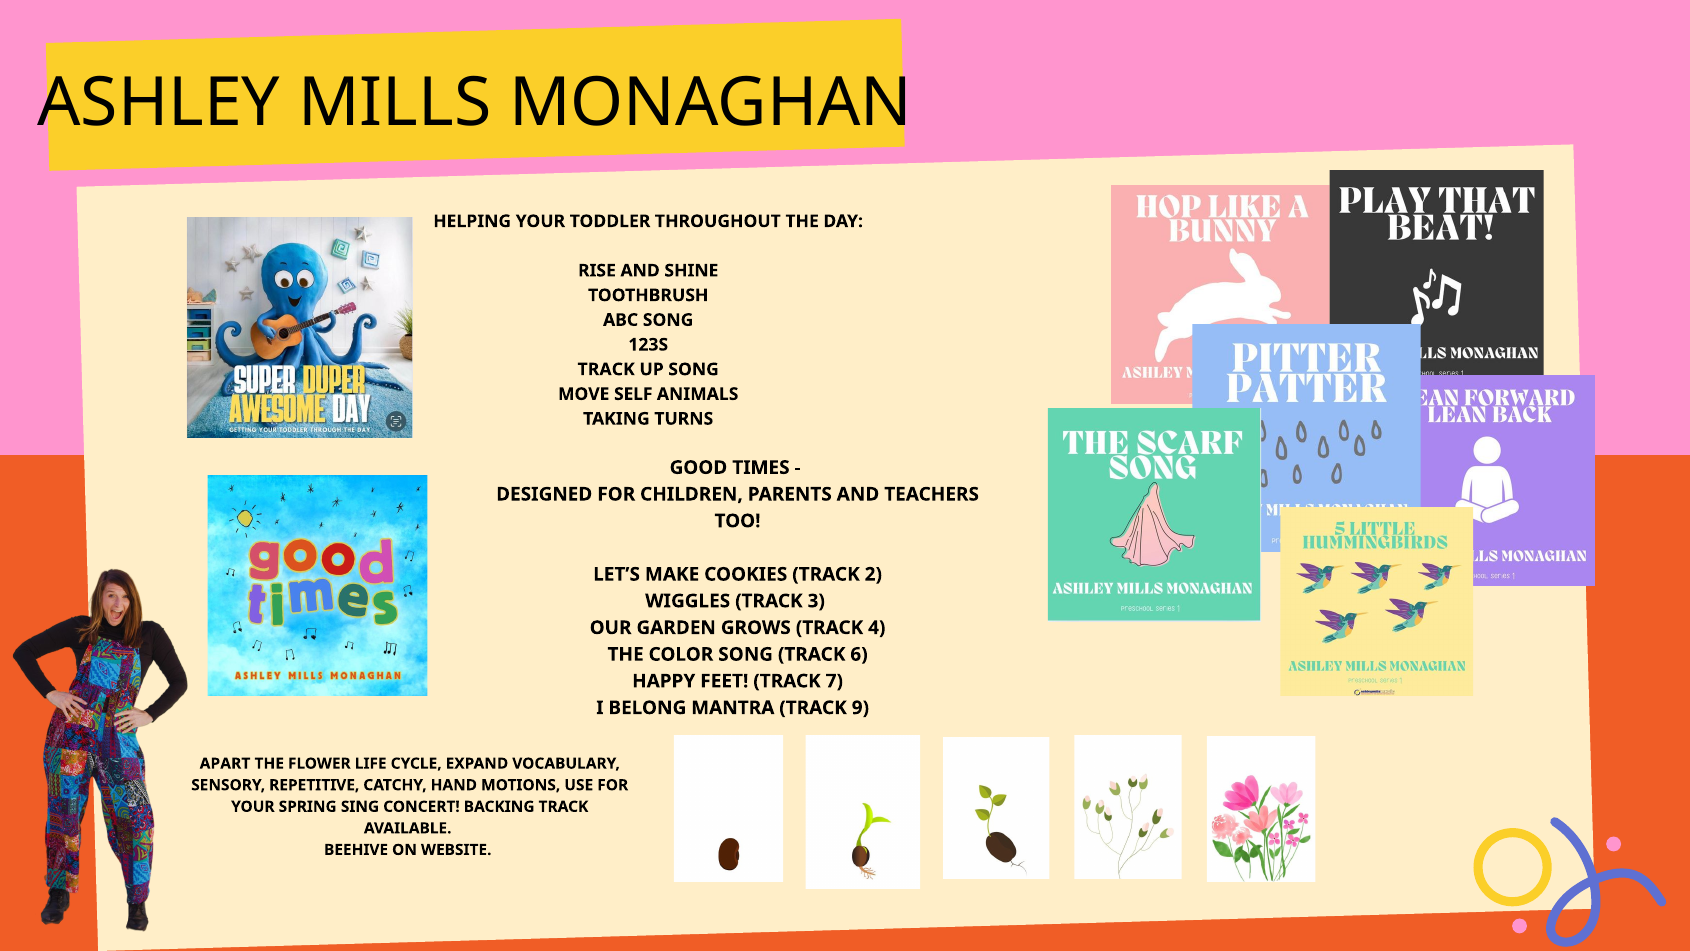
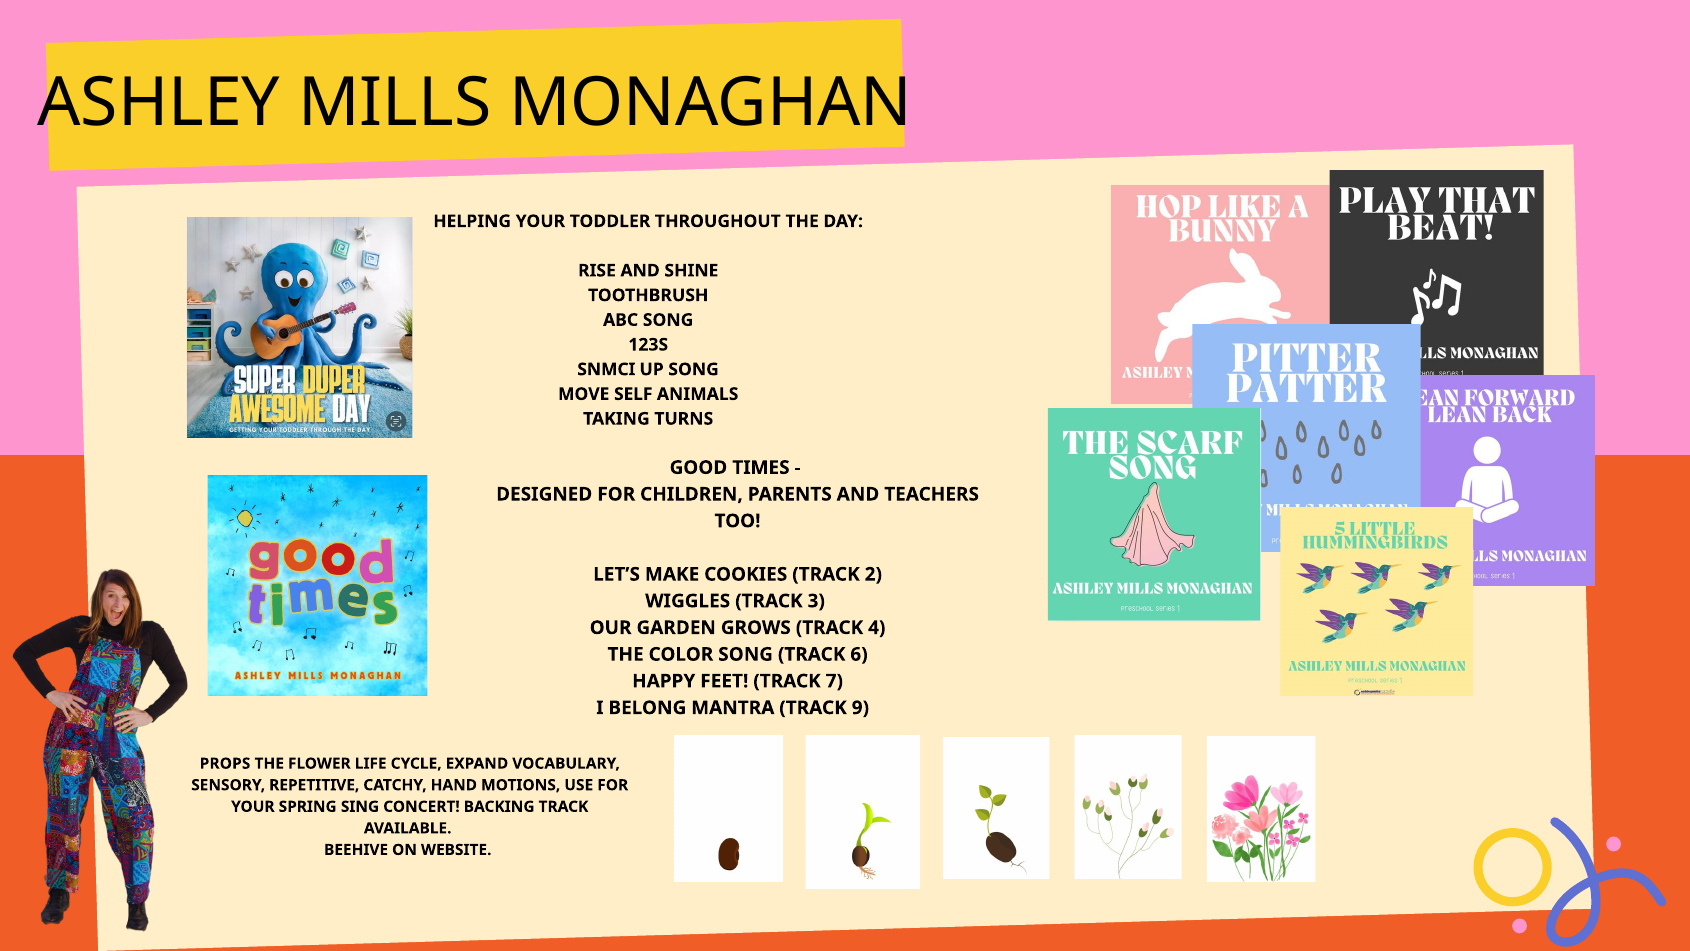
TRACK: TRACK -> SNMCI (606, 369)
APART: APART -> PROPS (225, 763)
